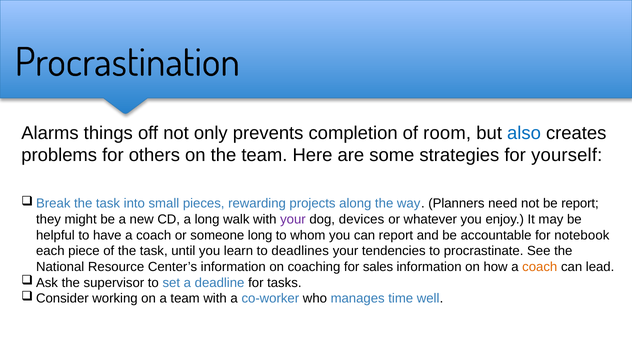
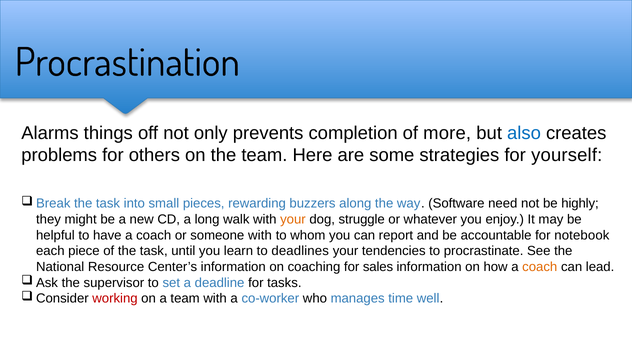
room: room -> more (447, 133)
projects: projects -> buzzers (313, 203)
Planners: Planners -> Software (456, 203)
be report: report -> highly (580, 203)
your colour: purple -> orange (293, 219)
devices: devices -> struggle (362, 219)
someone long: long -> with (260, 235)
working colour: black -> red (115, 298)
